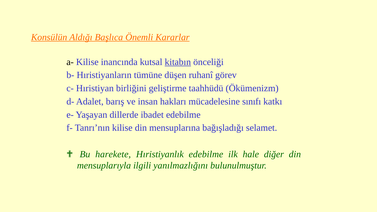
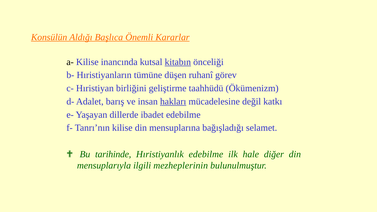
hakları underline: none -> present (173, 101)
sınıfı: sınıfı -> değil (252, 101)
harekete: harekete -> tarihinde (113, 154)
yanılmazlığını: yanılmazlığını -> mezheplerinin (181, 166)
